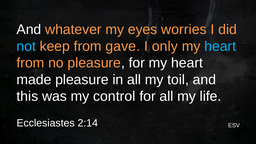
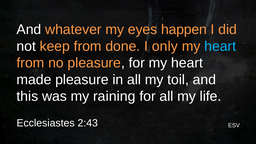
worries: worries -> happen (184, 30)
not colour: light blue -> white (26, 46)
gave: gave -> done (123, 46)
control: control -> raining (114, 96)
2:14: 2:14 -> 2:43 (88, 123)
